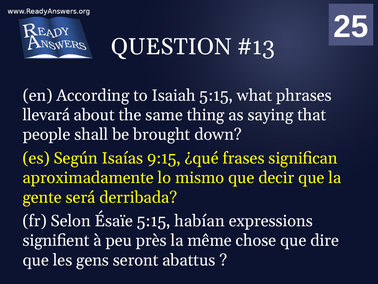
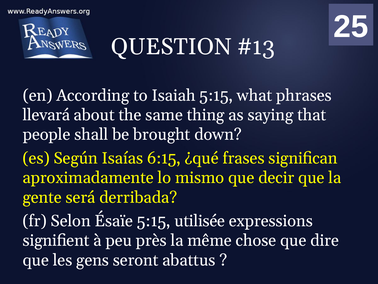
9:15: 9:15 -> 6:15 (164, 158)
habían: habían -> utilisée (200, 221)
